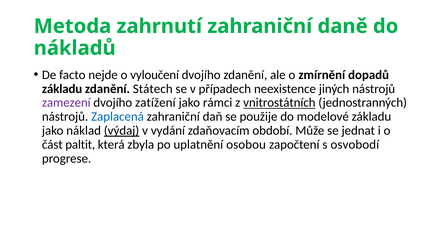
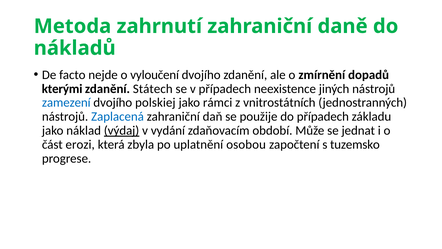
základu: základu -> kterými (62, 89)
zamezení colour: purple -> blue (66, 103)
zatížení: zatížení -> polskiej (155, 103)
vnitrostátních underline: present -> none (279, 103)
do modelové: modelové -> případech (323, 117)
paltit: paltit -> erozi (80, 144)
osvobodí: osvobodí -> tuzemsko (355, 144)
